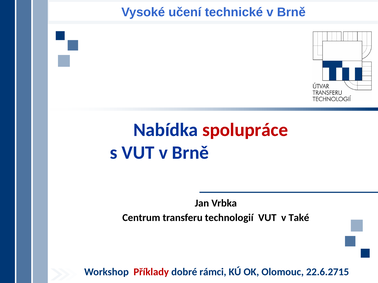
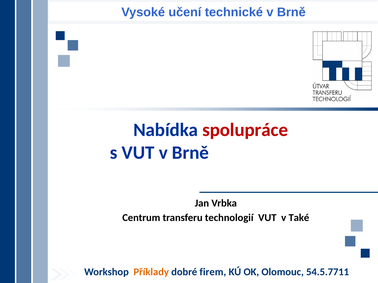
Příklady colour: red -> orange (151, 272)
rámci: rámci -> firem (213, 272)
22.6.2715: 22.6.2715 -> 54.5.7711 (328, 272)
